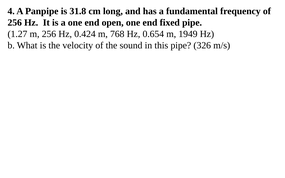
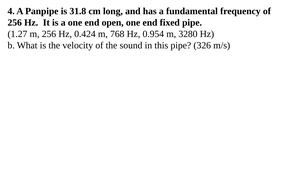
0.654: 0.654 -> 0.954 (153, 34)
1949: 1949 -> 3280 (188, 34)
